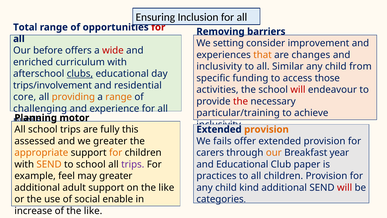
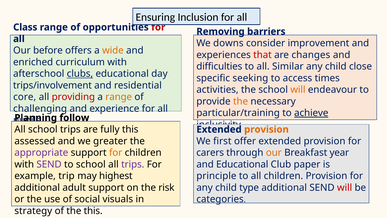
Total: Total -> Class (25, 27)
setting: setting -> downs (228, 43)
wide colour: red -> orange (113, 50)
that colour: orange -> red (263, 55)
inclusivity: inclusivity -> difficulties (219, 66)
from: from -> close (361, 66)
funding: funding -> seeking (250, 78)
those: those -> times (327, 78)
will colour: red -> orange (298, 90)
providing colour: orange -> red (73, 97)
the colour: red -> orange (241, 101)
achieve underline: none -> present (311, 113)
motor: motor -> follow (74, 118)
fails: fails -> first (222, 141)
appropriate colour: orange -> purple (41, 152)
SEND colour: orange -> purple (49, 164)
feel: feel -> trip (67, 176)
may greater: greater -> highest (116, 176)
practices: practices -> principle (216, 176)
on the like: like -> risk (166, 187)
kind: kind -> type (249, 187)
enable: enable -> visuals (118, 199)
increase: increase -> strategy (33, 211)
of the like: like -> this (93, 211)
